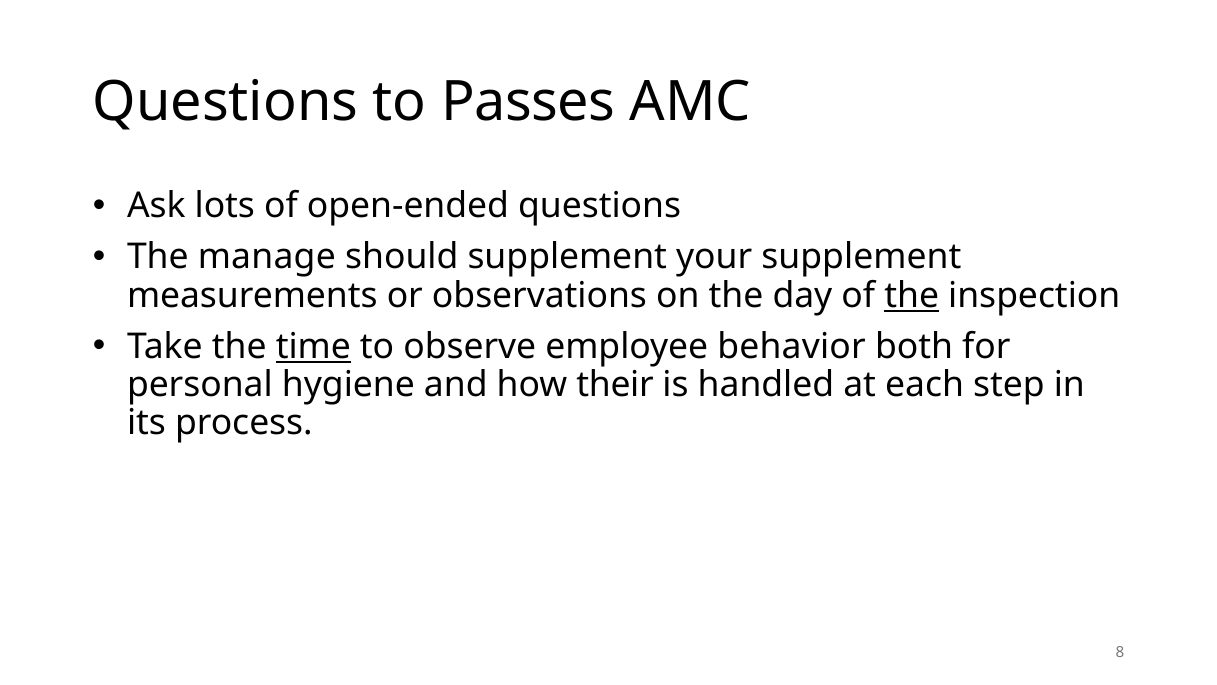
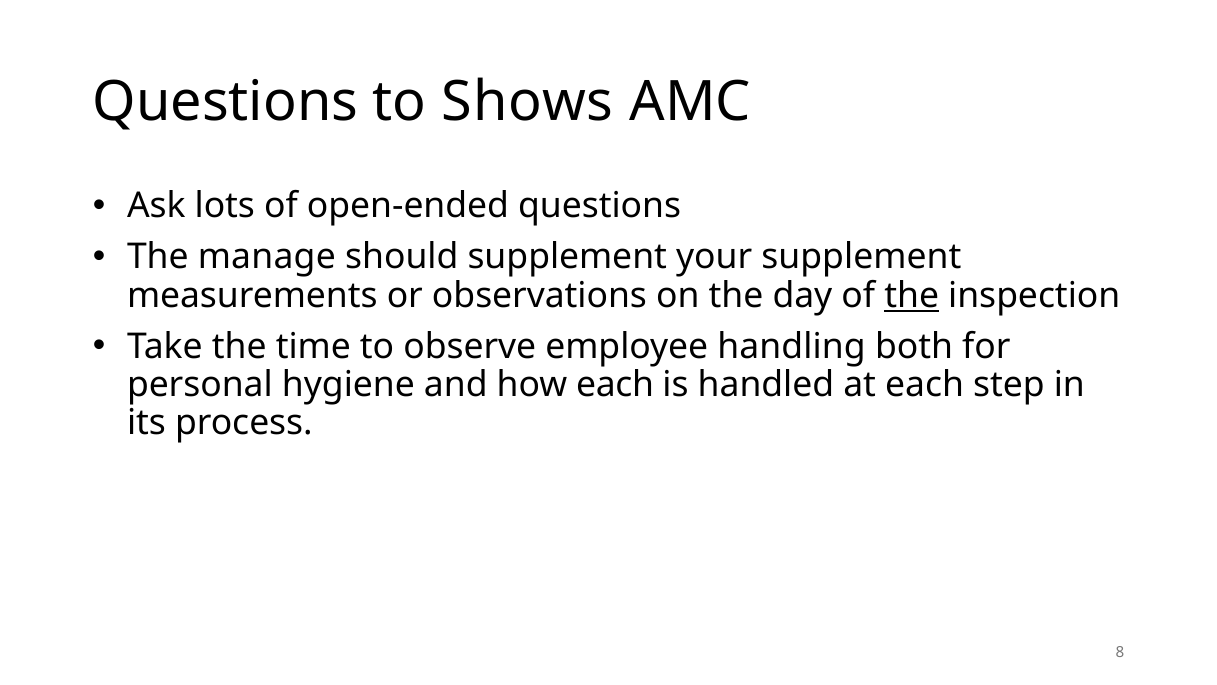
Passes: Passes -> Shows (528, 102)
time underline: present -> none (313, 346)
behavior: behavior -> handling (792, 346)
how their: their -> each (615, 384)
